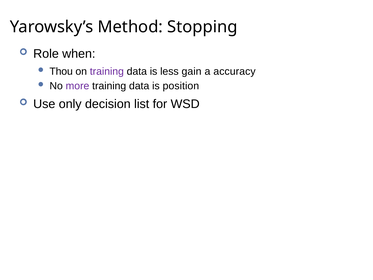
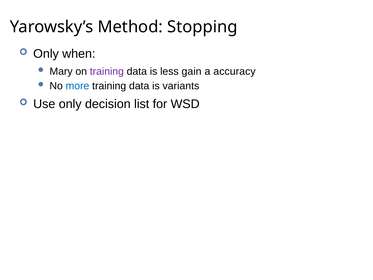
Role: Role -> Only (46, 54)
Thou: Thou -> Mary (61, 71)
more colour: purple -> blue (77, 86)
position: position -> variants (181, 86)
